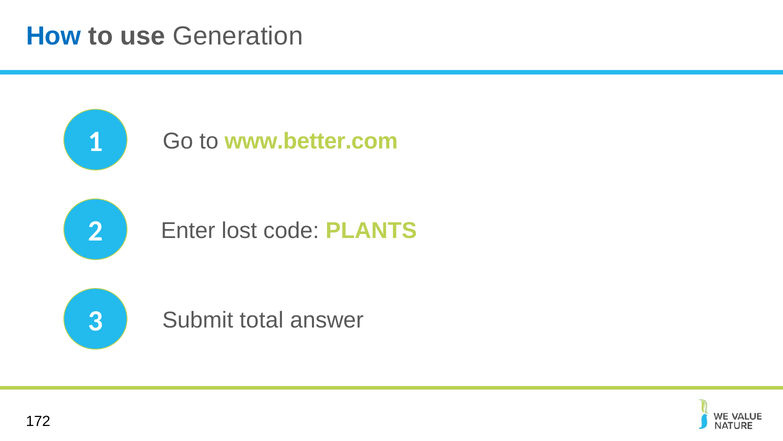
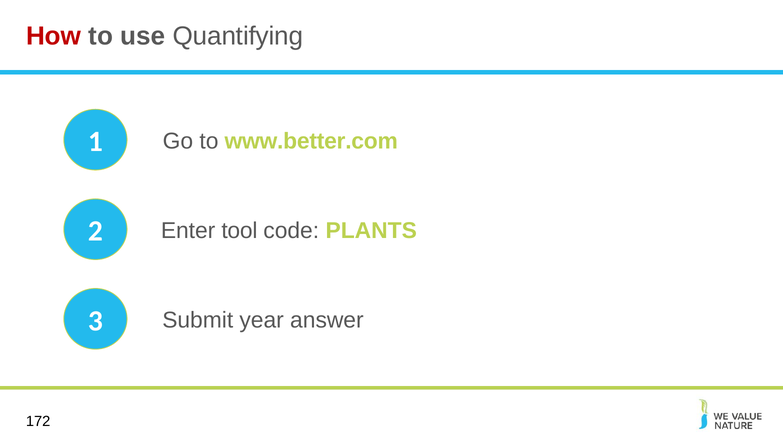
How colour: blue -> red (54, 36)
Generation: Generation -> Quantifying (238, 36)
lost: lost -> tool (239, 230)
total: total -> year (262, 320)
